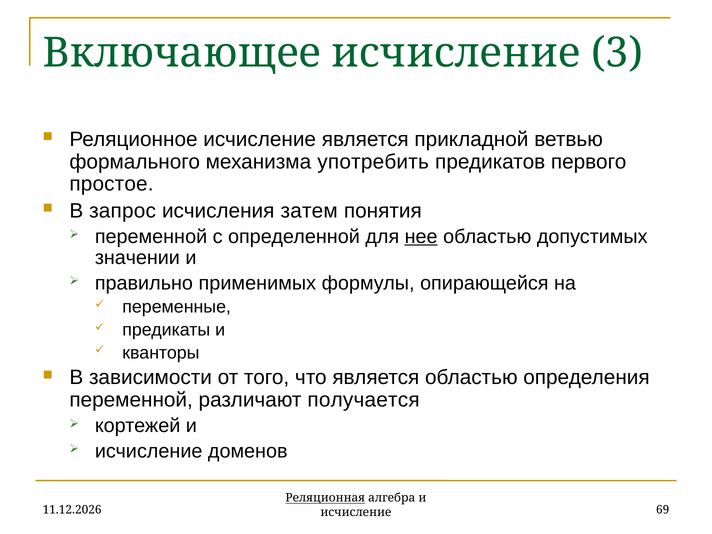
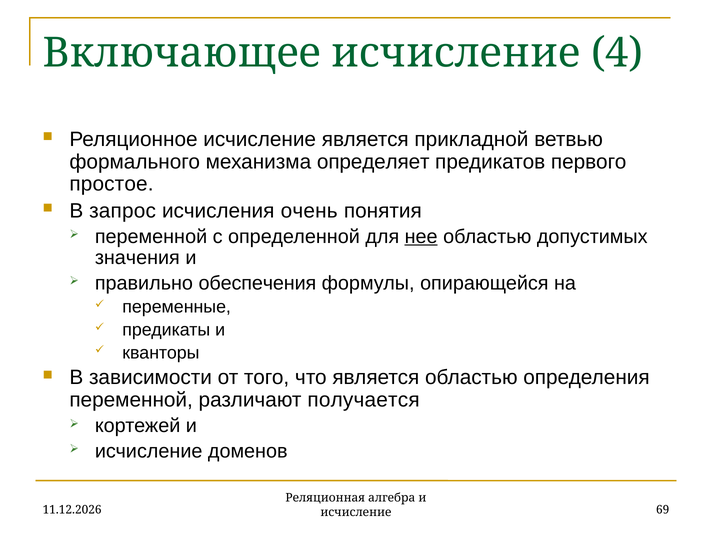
3: 3 -> 4 (617, 53)
употребить: употребить -> определяет (373, 162)
затем: затем -> очень (309, 211)
значении: значении -> значения (137, 258)
применимых: применимых -> обеспечения (257, 283)
Реляционная underline: present -> none (325, 498)
